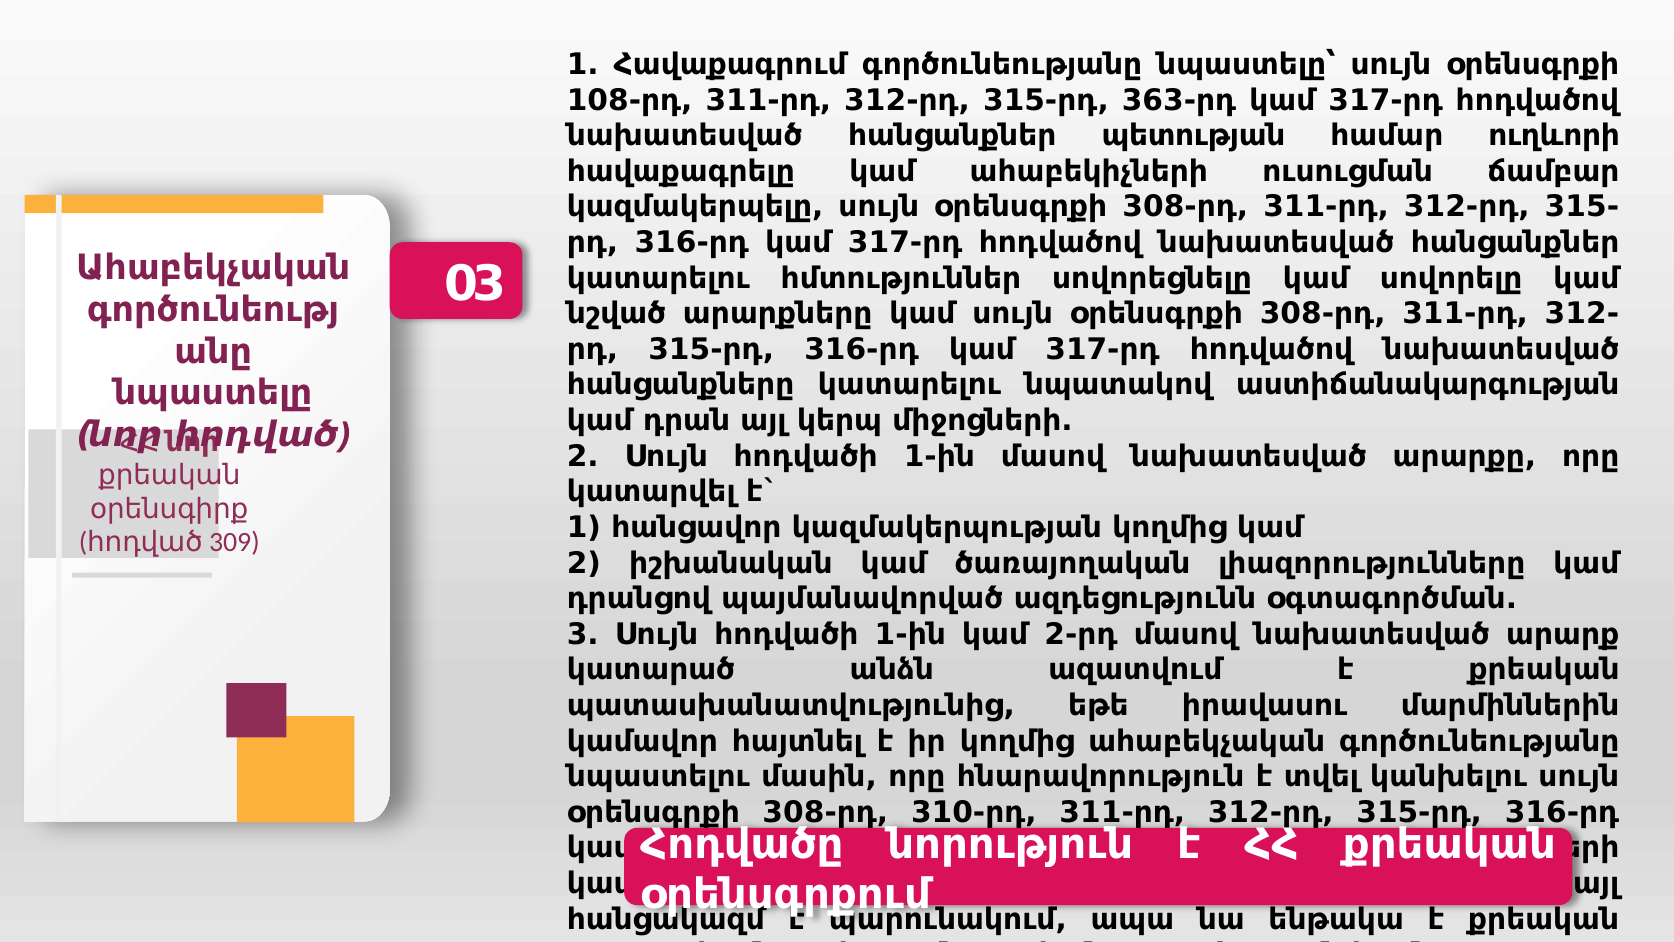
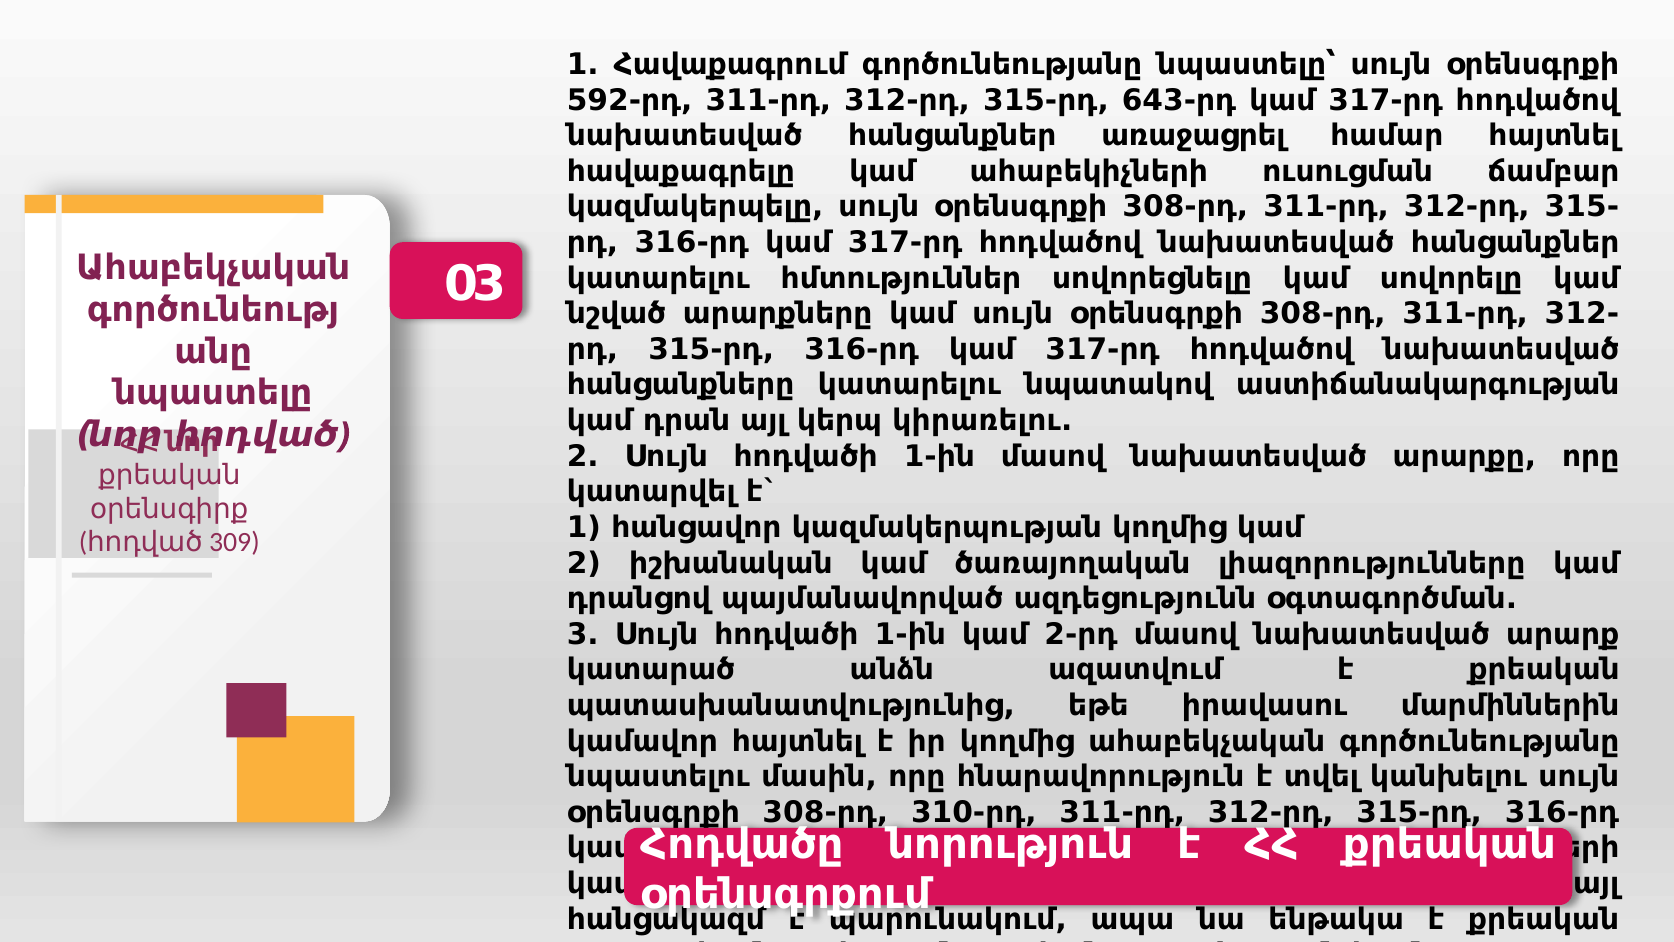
108-րդ: 108-րդ -> 592-րդ (630, 100)
363-րդ: 363-րդ -> 643-րդ (1179, 100)
պետության: պետության -> առաջացրել (1193, 136)
համար ուղևորի: ուղևորի -> հայտնել (1554, 136)
միջոցների: միջոցների -> կիրառելու (982, 421)
